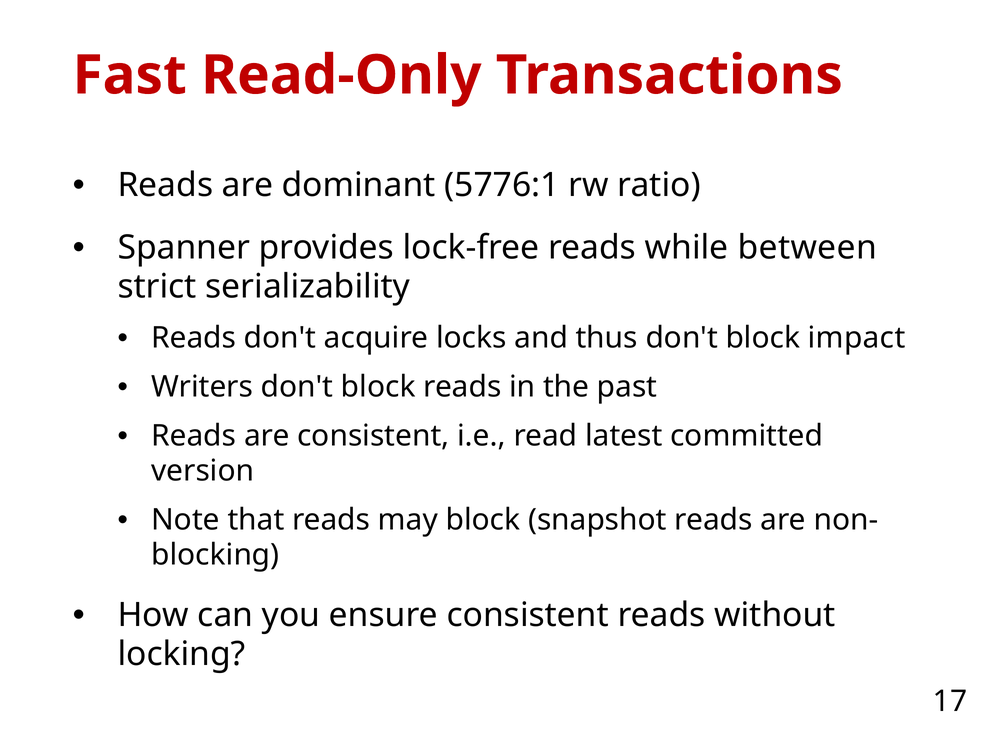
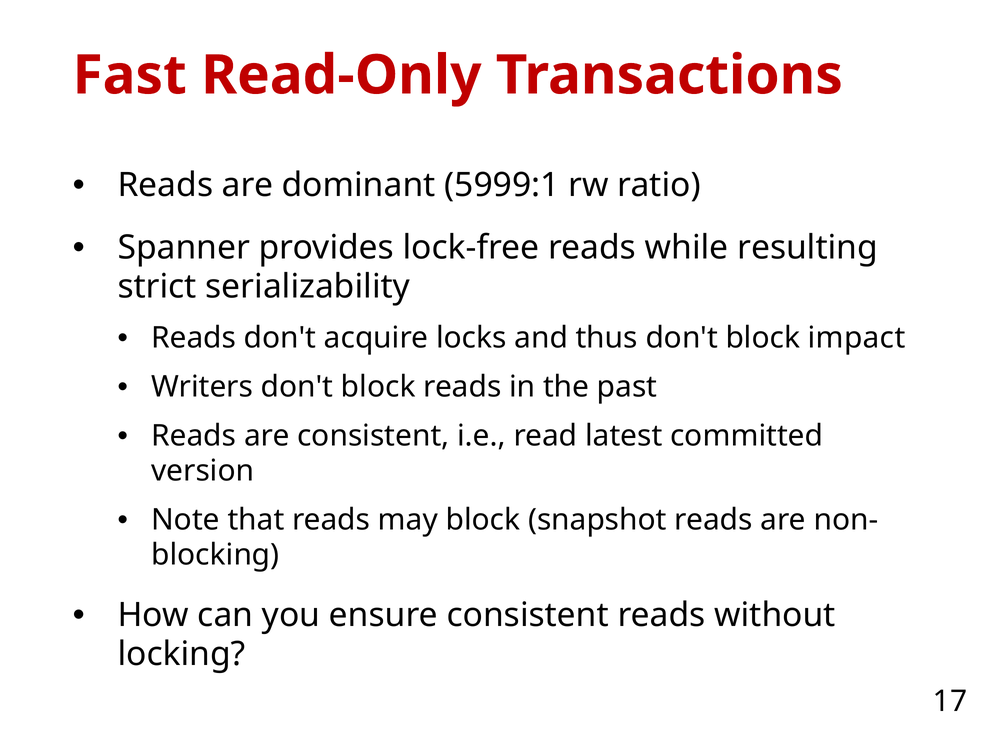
5776:1: 5776:1 -> 5999:1 (502, 185)
between: between -> resulting (808, 248)
